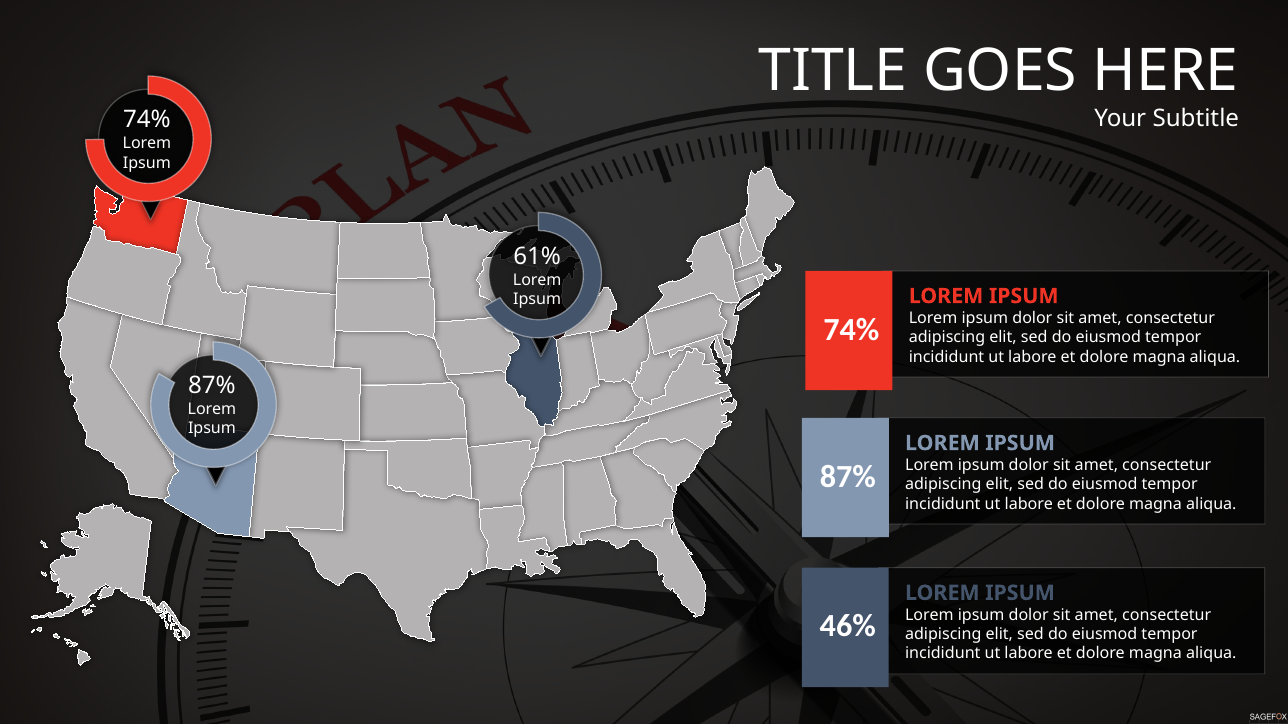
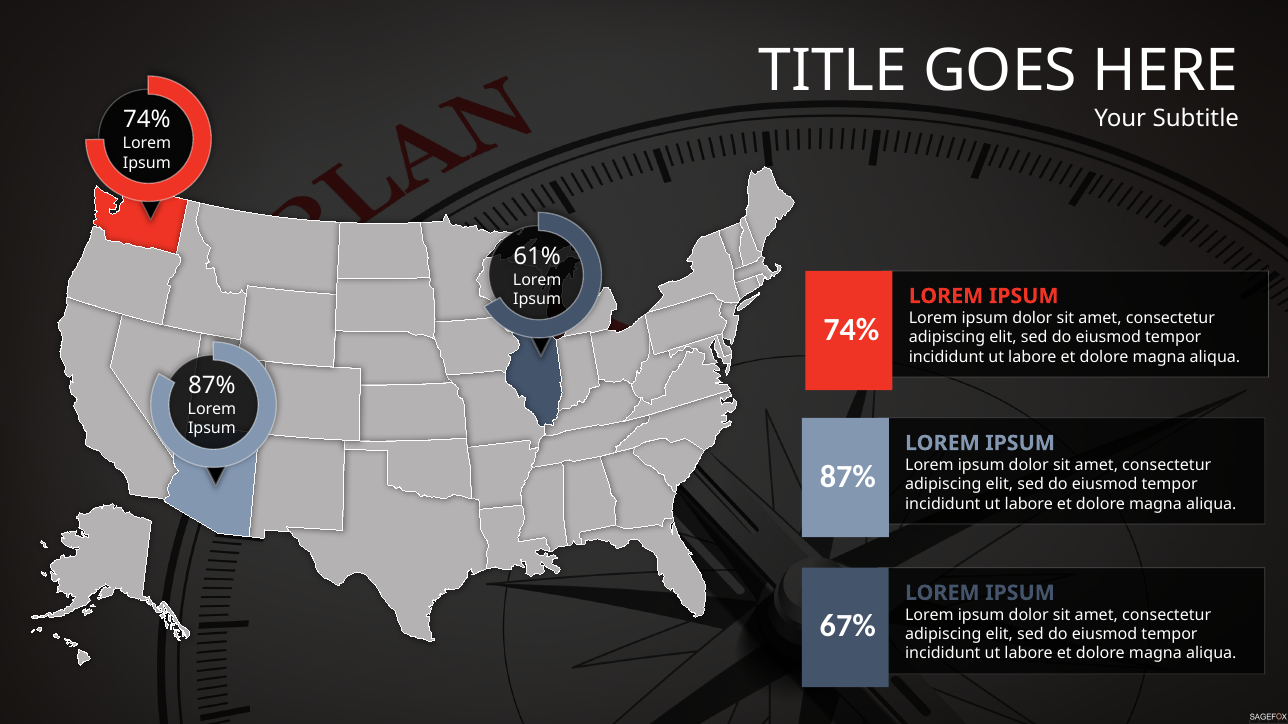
46%: 46% -> 67% (848, 627)
